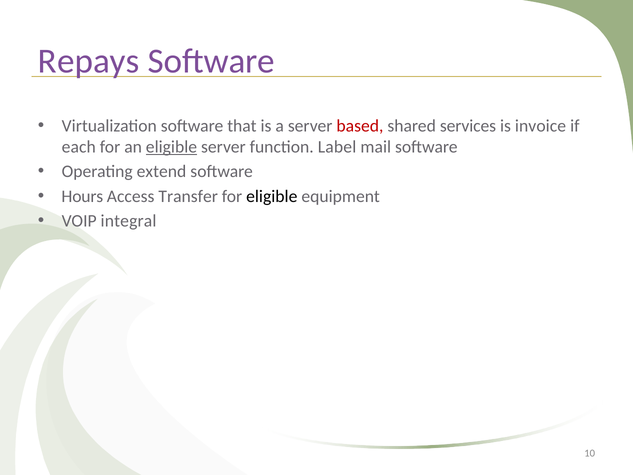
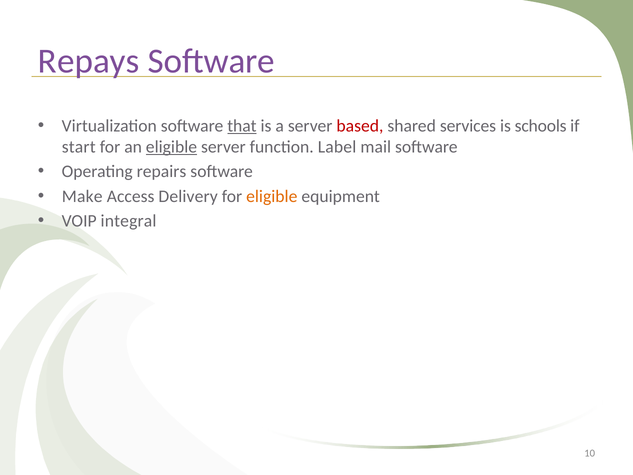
that underline: none -> present (242, 126)
invoice: invoice -> schools (541, 126)
each: each -> start (79, 147)
extend: extend -> repairs (162, 172)
Hours: Hours -> Make (82, 196)
Transfer: Transfer -> Delivery (188, 196)
eligible colour: black -> orange (272, 196)
